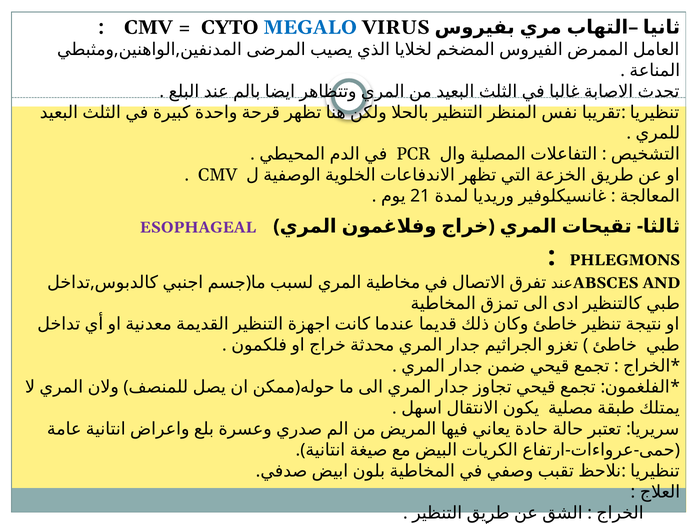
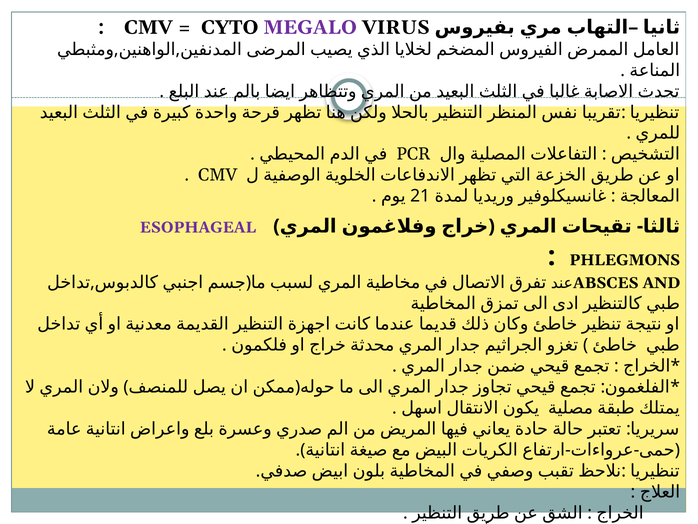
MEGALO colour: blue -> purple (310, 27)
